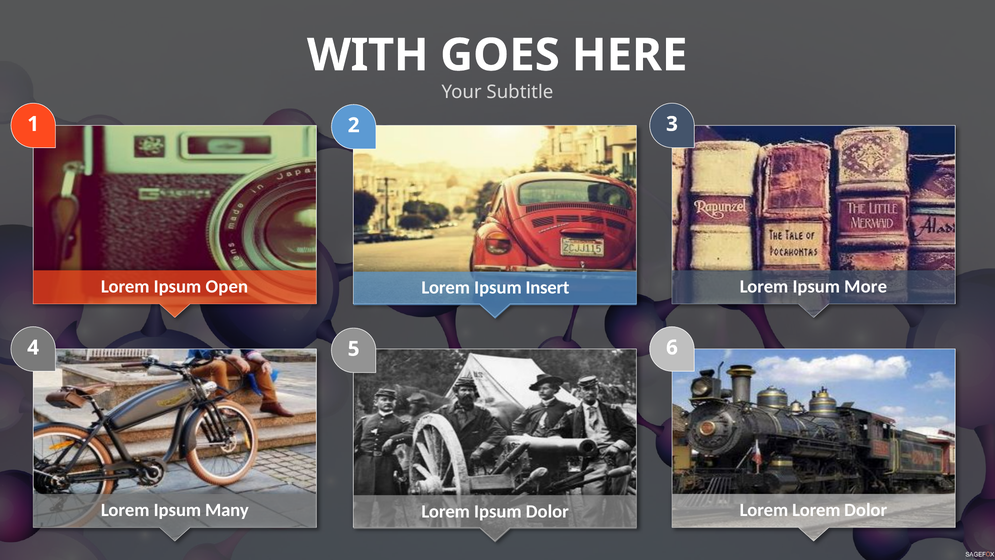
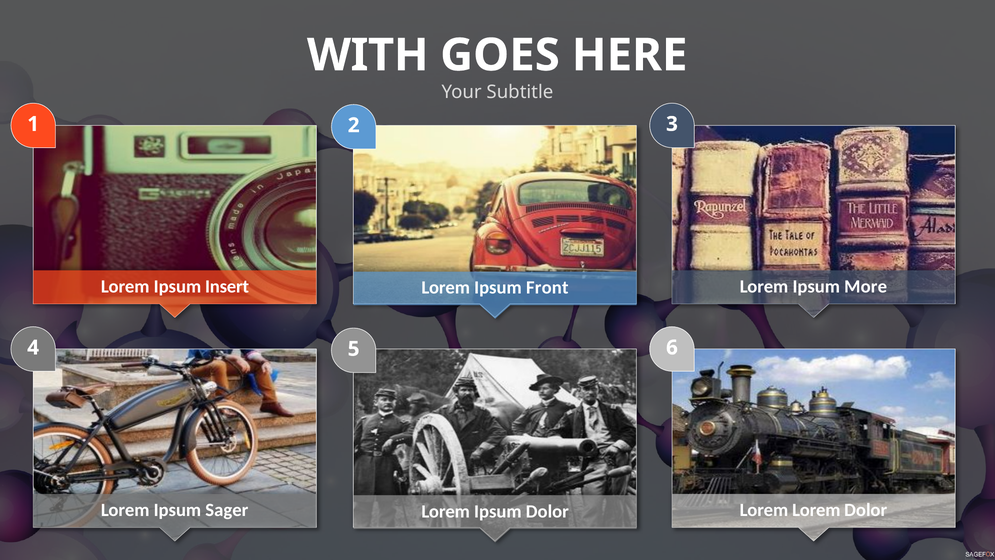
Open: Open -> Insert (227, 286)
Insert: Insert -> Front (547, 288)
Many: Many -> Sager (227, 510)
